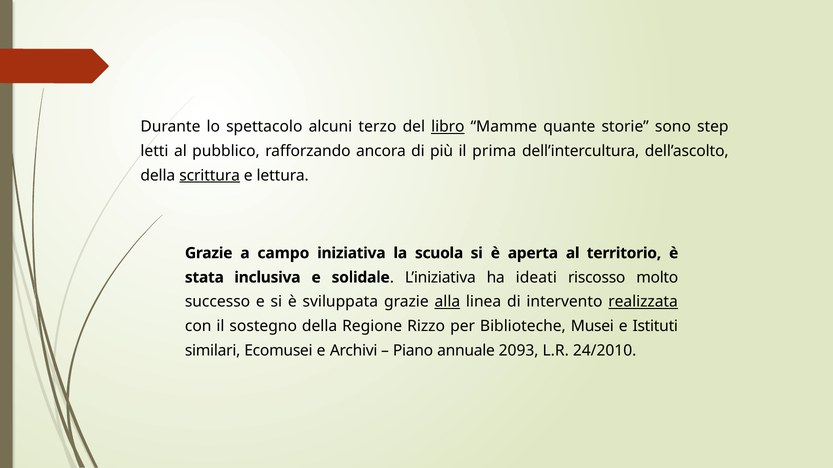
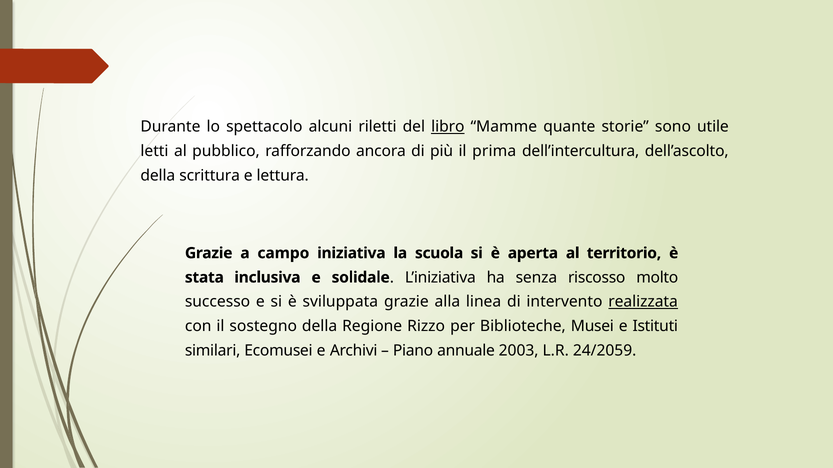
terzo: terzo -> riletti (378, 127)
step: step -> utile (713, 127)
scrittura underline: present -> none (210, 176)
ideati: ideati -> senza (536, 278)
alla underline: present -> none (447, 302)
2093: 2093 -> 2003 (519, 351)
24/2010: 24/2010 -> 24/2059 (605, 351)
